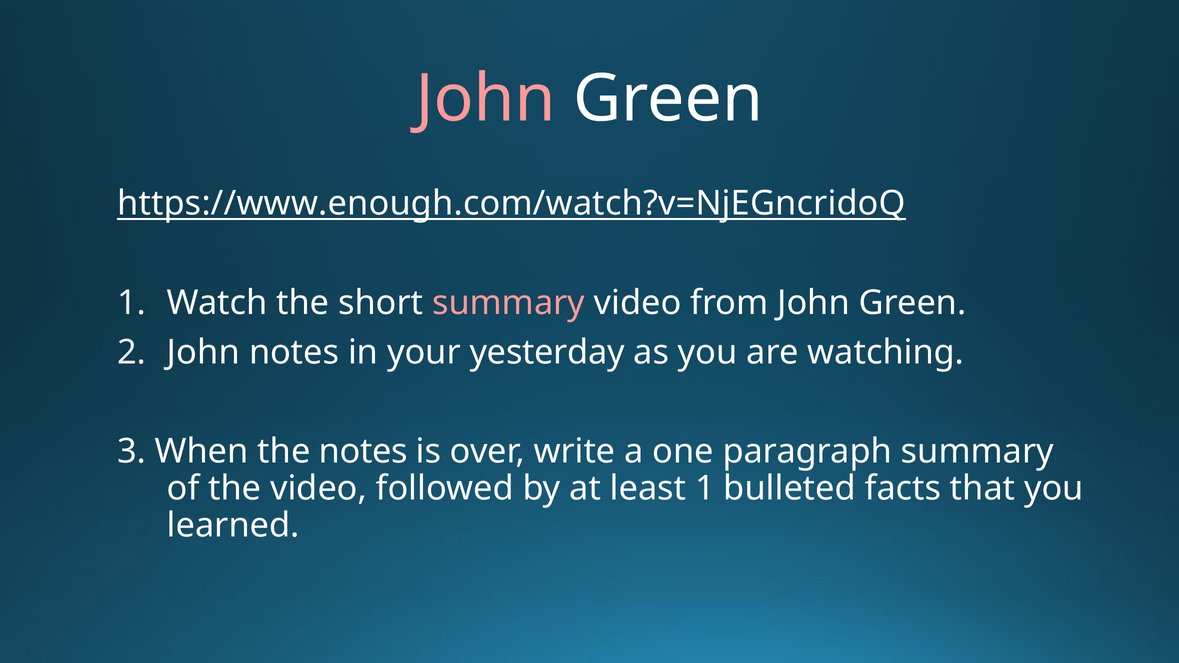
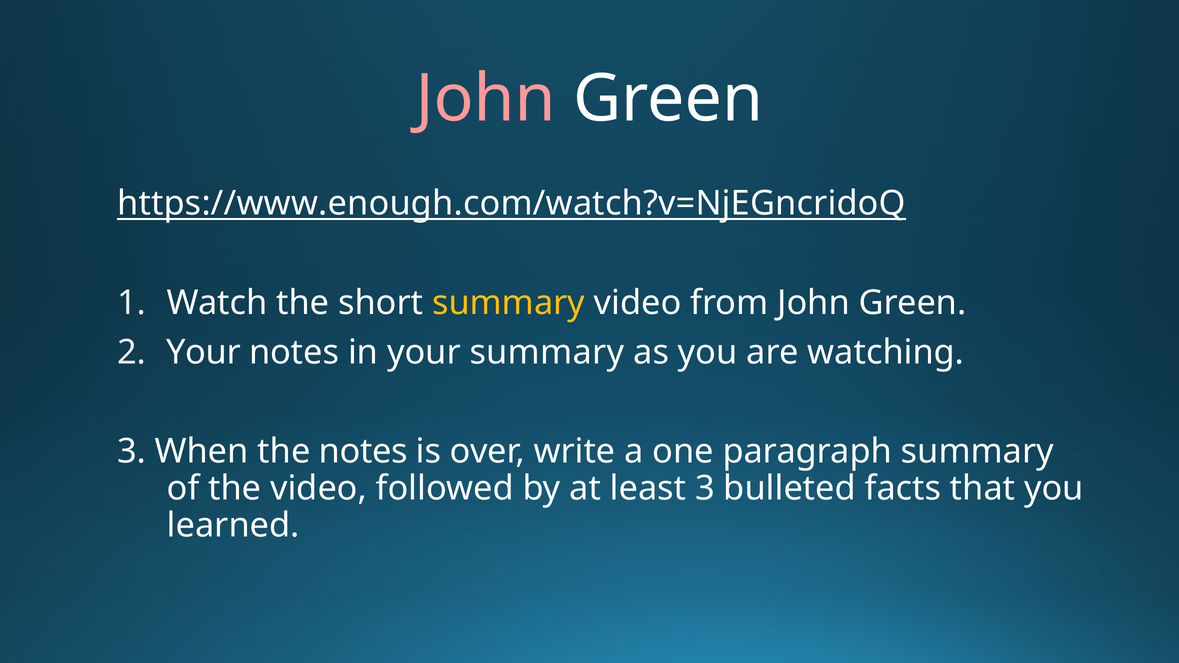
summary colour: pink -> yellow (509, 303)
John: John -> Your (204, 353)
your yesterday: yesterday -> summary (547, 353)
least 1: 1 -> 3 (705, 489)
